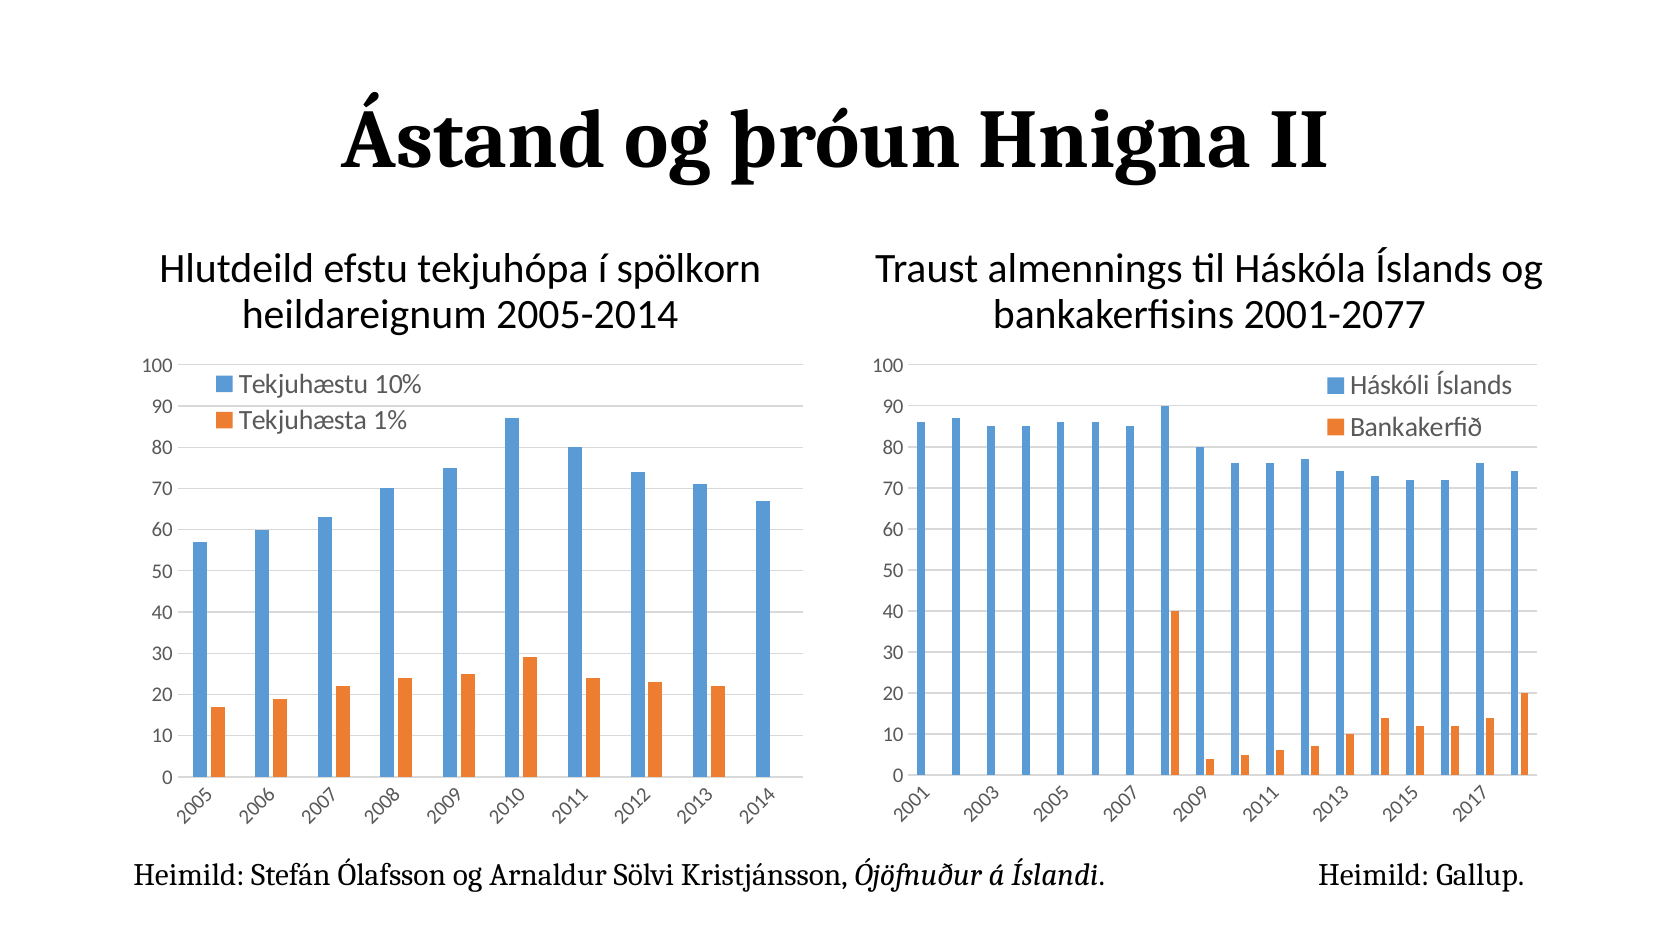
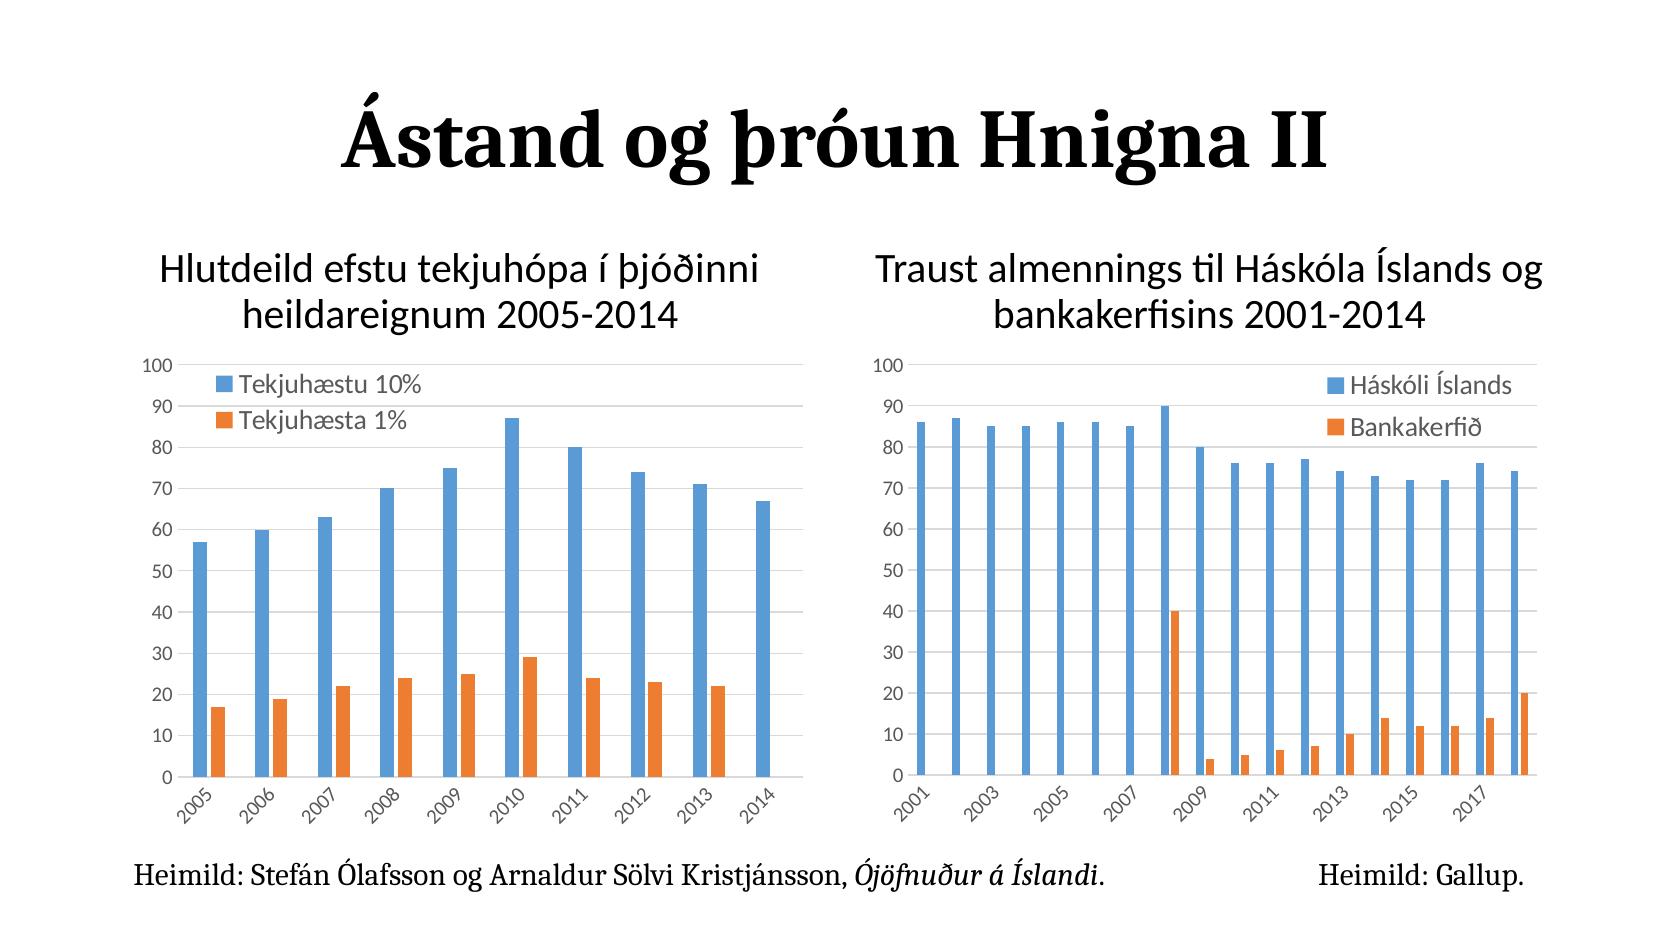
spölkorn: spölkorn -> þjóðinni (688, 269)
2001-2077: 2001-2077 -> 2001-2014 (1335, 314)
